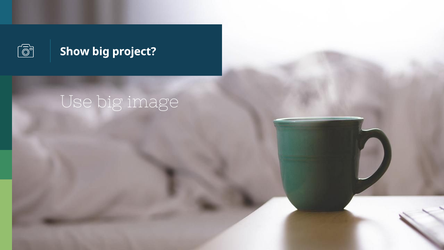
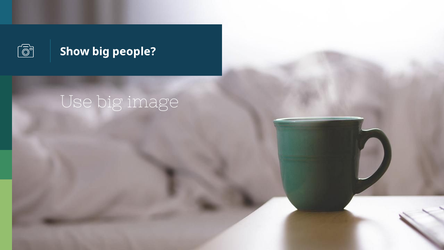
project: project -> people (134, 52)
